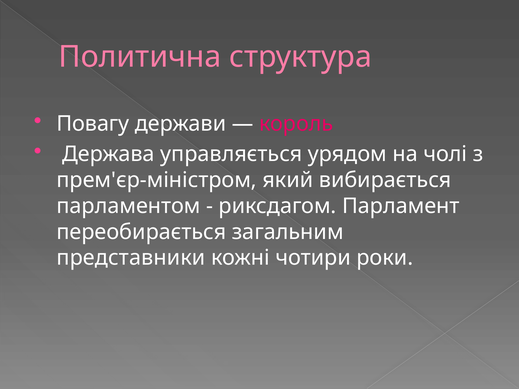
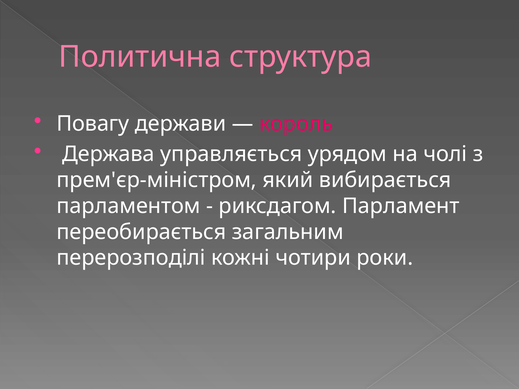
представники: представники -> перерозподілі (131, 258)
